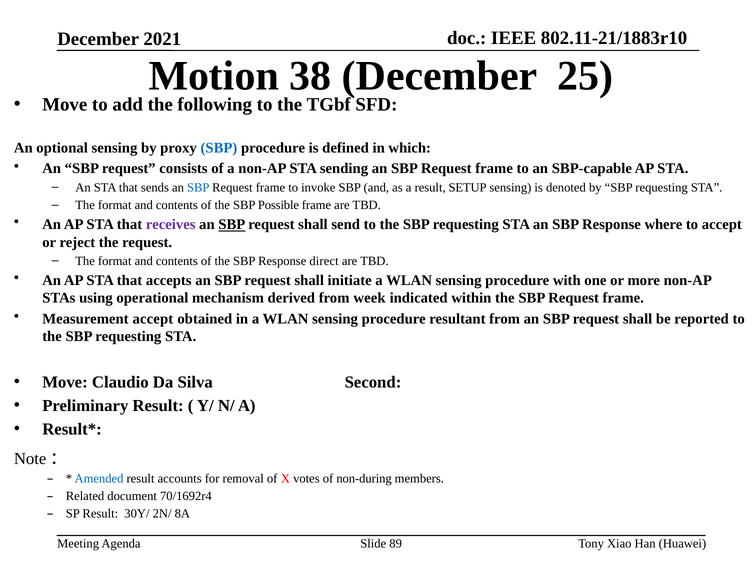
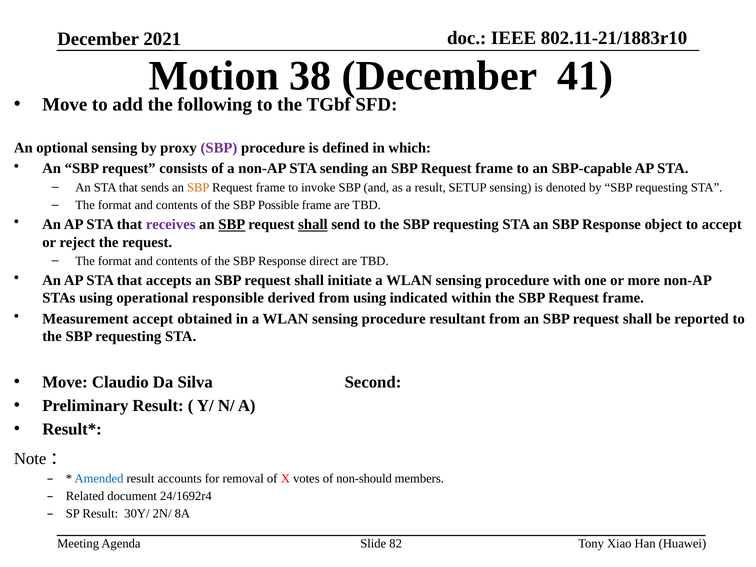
25: 25 -> 41 (585, 76)
SBP colour: blue -> purple (219, 148)
SBP colour: blue -> orange (198, 187)
shall underline: none -> present (313, 225)
where: where -> object (663, 225)
mechanism: mechanism -> responsible (228, 298)
from week: week -> using (370, 298)
non-during: non-during -> non-should (364, 479)
70/1692r4: 70/1692r4 -> 24/1692r4 (186, 496)
89: 89 -> 82 (396, 544)
